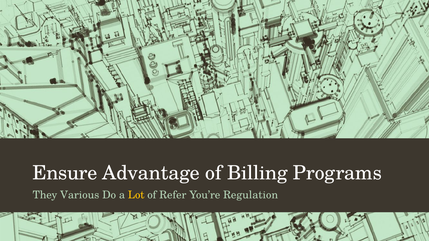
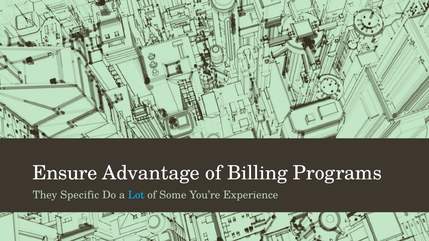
Various: Various -> Specific (80, 195)
Lot colour: yellow -> light blue (136, 195)
Refer: Refer -> Some (173, 195)
Regulation: Regulation -> Experience (251, 195)
